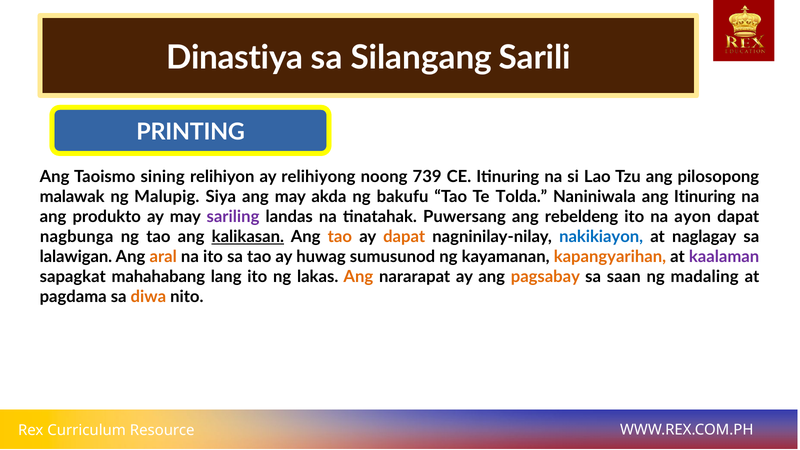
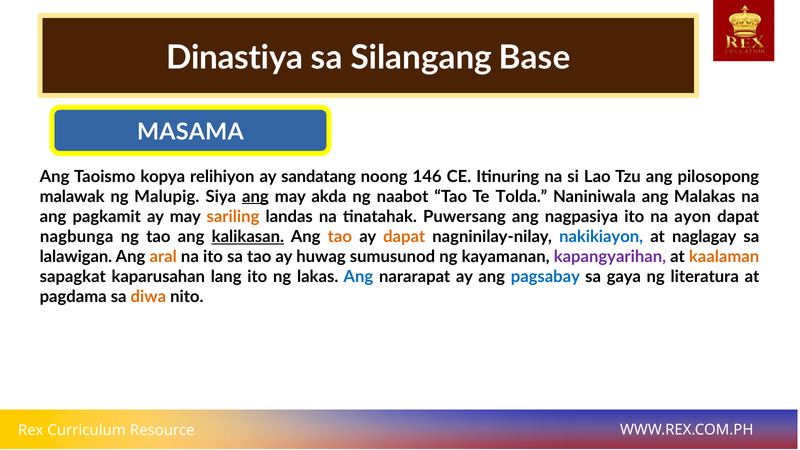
Sarili: Sarili -> Base (535, 58)
PRINTING: PRINTING -> MASAMA (190, 132)
sining: sining -> kopya (163, 177)
relihiyong: relihiyong -> sandatang (319, 177)
739: 739 -> 146 (427, 177)
ang underline: none -> present (255, 197)
bakufu: bakufu -> naabot (403, 197)
ang Itinuring: Itinuring -> Malakas (705, 197)
produkto: produkto -> pagkamit (107, 217)
sariling colour: purple -> orange (233, 217)
rebeldeng: rebeldeng -> nagpasiya (581, 217)
kapangyarihan colour: orange -> purple (610, 257)
kaalaman colour: purple -> orange (724, 257)
mahahabang: mahahabang -> kaparusahan (158, 277)
Ang colour: orange -> blue (358, 277)
pagsabay colour: orange -> blue (545, 277)
saan: saan -> gaya (624, 277)
madaling: madaling -> literatura (705, 277)
